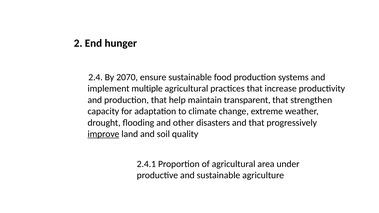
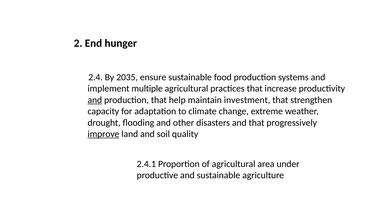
2070: 2070 -> 2035 (127, 77)
and underline: none -> present (95, 100)
transparent: transparent -> investment (247, 100)
